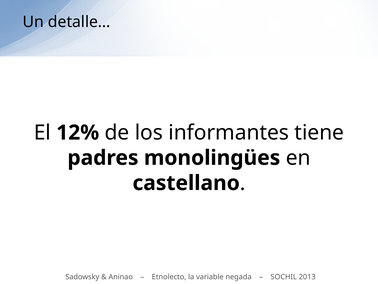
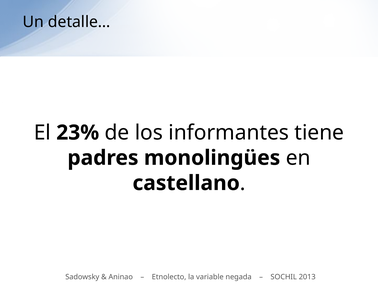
12%: 12% -> 23% (78, 132)
